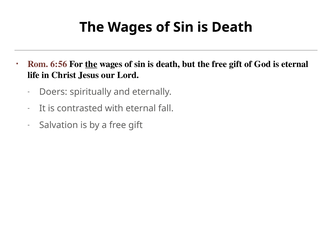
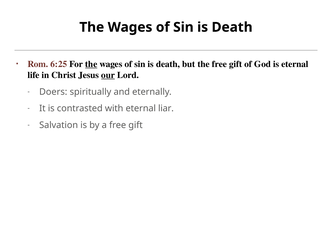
6:56: 6:56 -> 6:25 (59, 64)
our underline: none -> present (108, 75)
fall: fall -> liar (166, 108)
